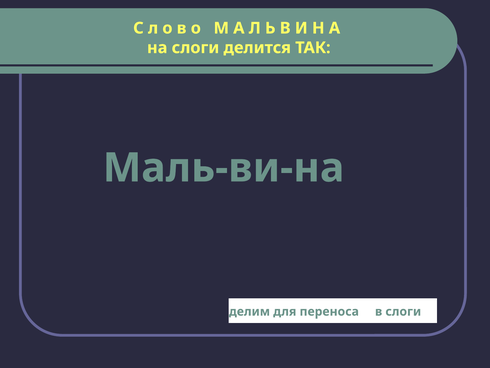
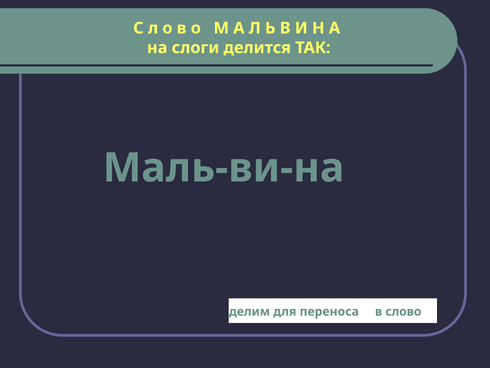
в слоги: слоги -> слово (403, 311)
